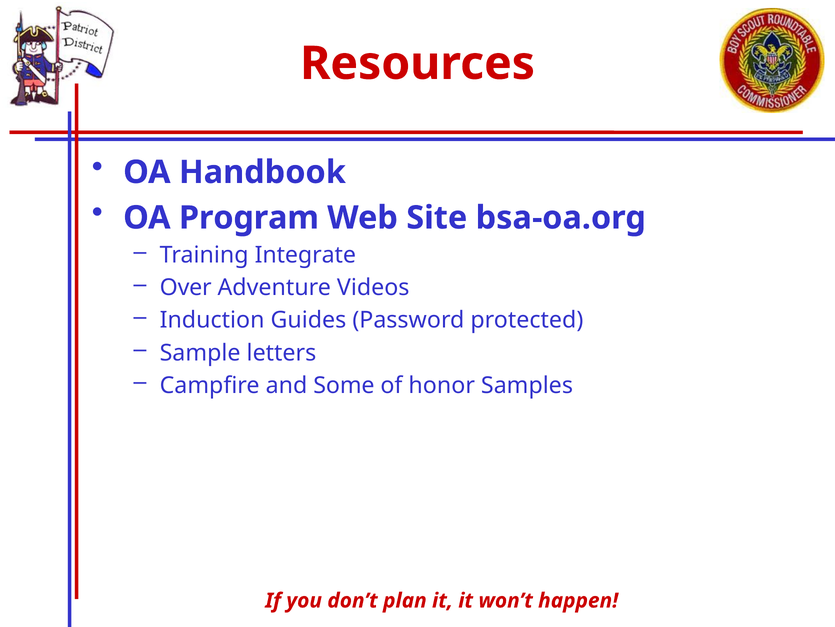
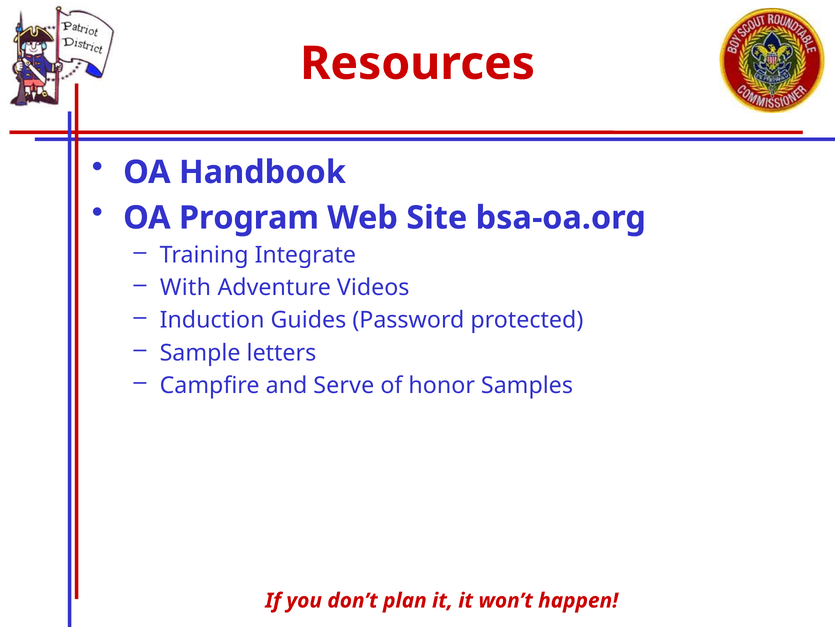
Over: Over -> With (185, 287)
Some: Some -> Serve (344, 385)
